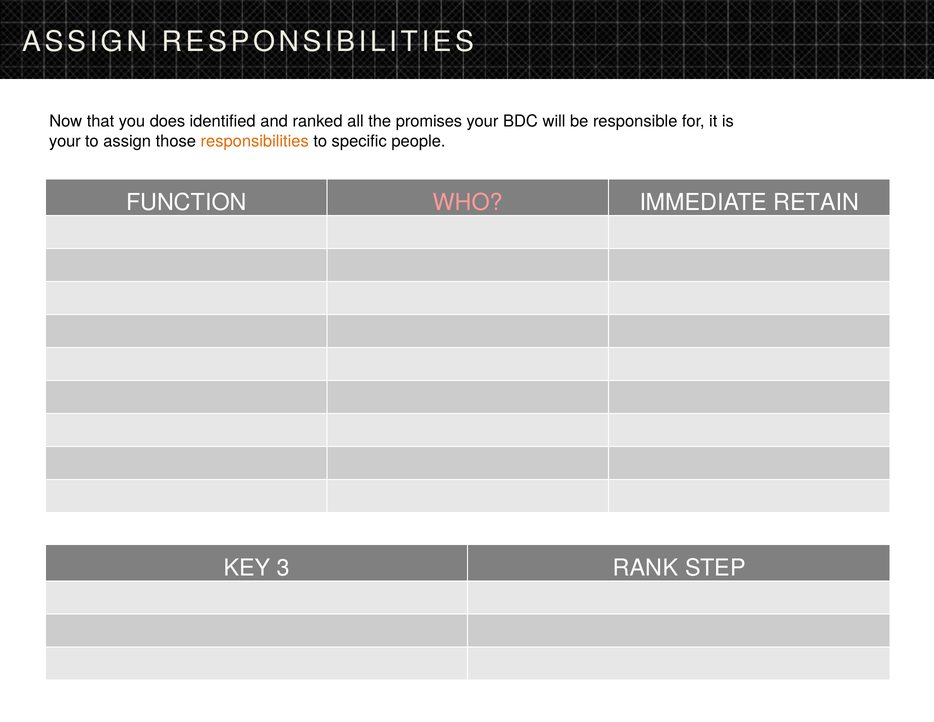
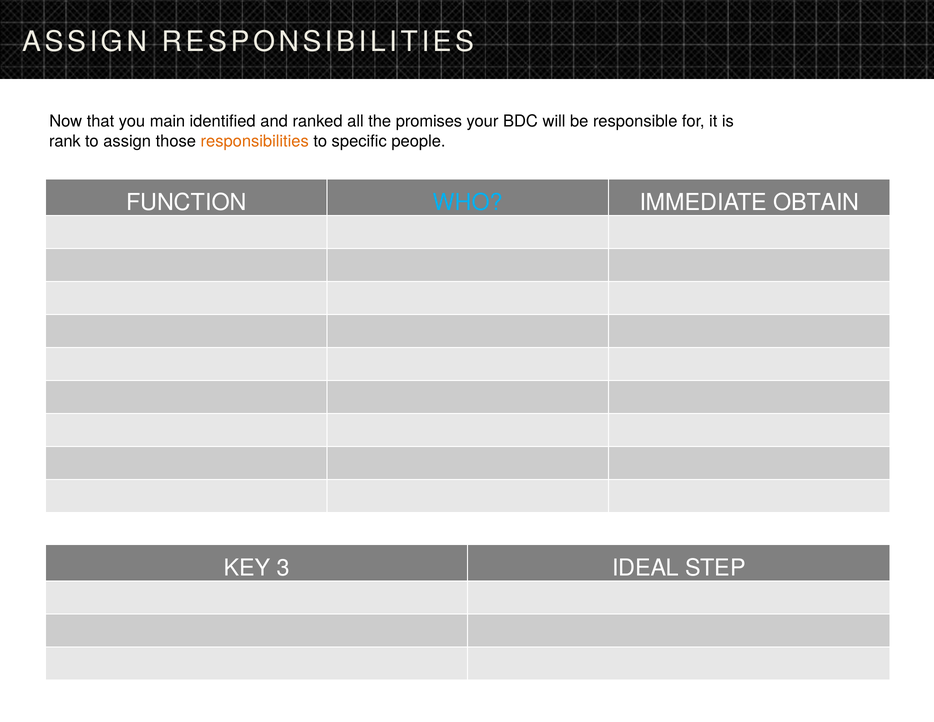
does: does -> main (167, 121)
your: your -> rank (65, 141)
WHO colour: pink -> light blue (468, 202)
RETAIN: RETAIN -> OBTAIN (816, 202)
RANK: RANK -> IDEAL (646, 568)
